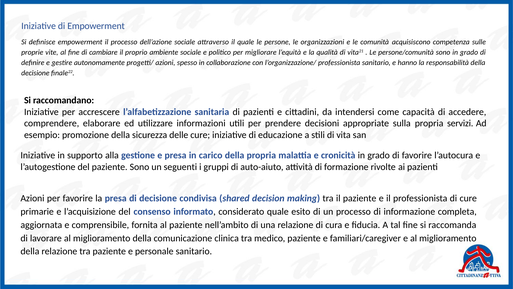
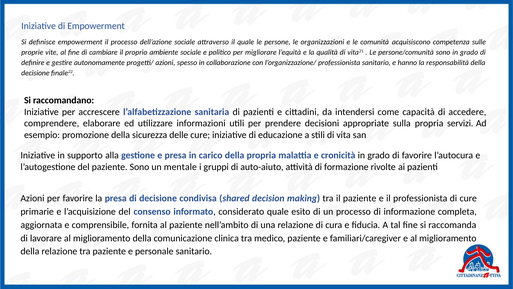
seguenti: seguenti -> mentale (180, 167)
